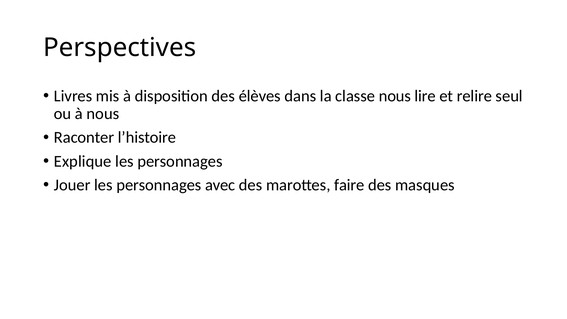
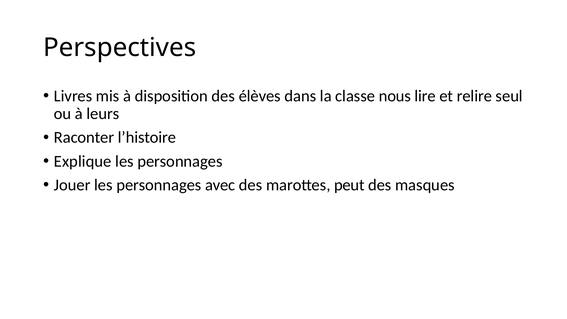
à nous: nous -> leurs (103, 114)
faire: faire -> peut (349, 185)
